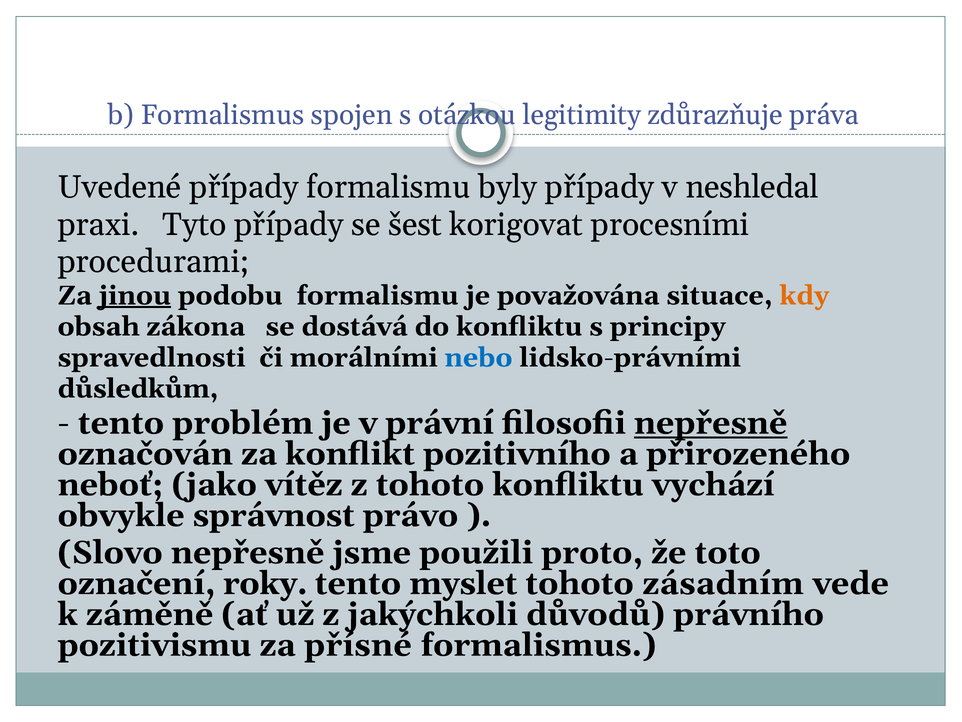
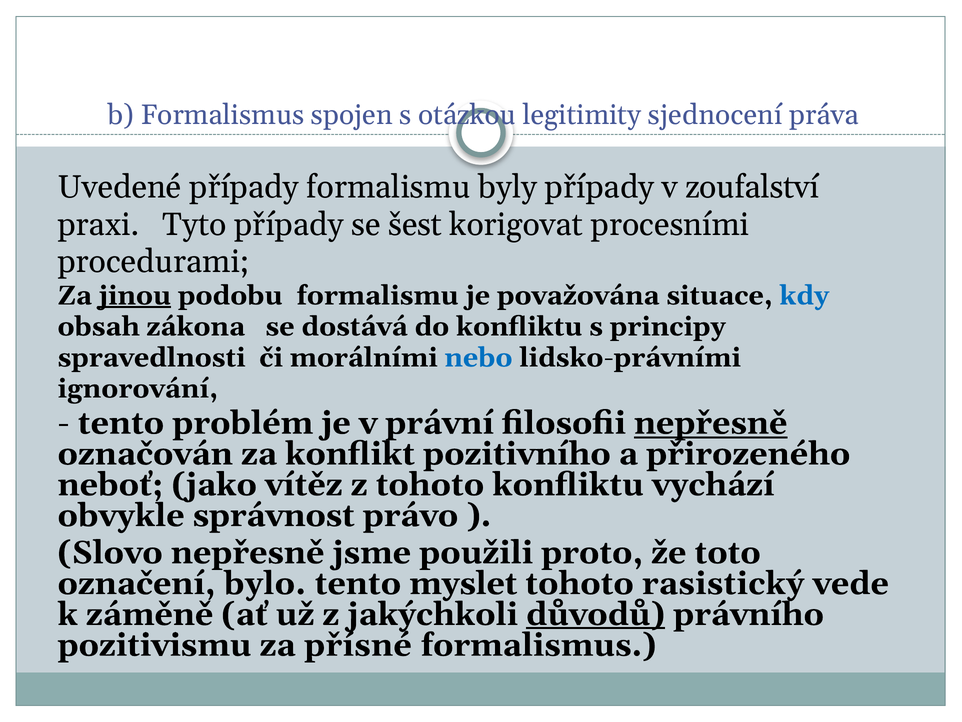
zdůrazňuje: zdůrazňuje -> sjednocení (715, 115)
neshledal: neshledal -> zoufalství (752, 187)
kdy colour: orange -> blue (804, 295)
důsledkům: důsledkům -> ignorování (138, 388)
roky: roky -> bylo (265, 583)
zásadním: zásadním -> rasistický (723, 583)
důvodů underline: none -> present (596, 614)
